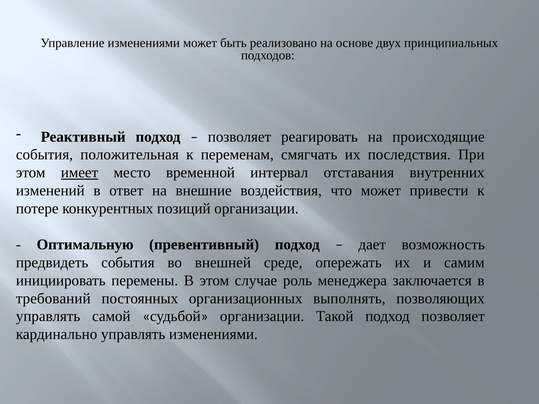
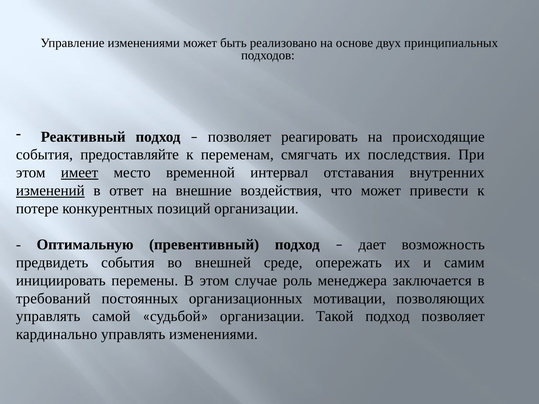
положительная: положительная -> предоставляйте (130, 155)
изменений underline: none -> present (50, 191)
выполнять: выполнять -> мотивации (349, 299)
